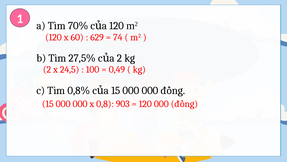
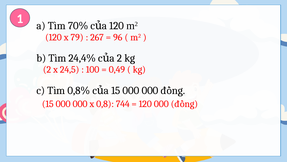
60: 60 -> 79 (77, 37)
629: 629 -> 267 (97, 37)
74: 74 -> 96 (118, 37)
27,5%: 27,5% -> 24,4% (82, 58)
903: 903 -> 744 (123, 104)
